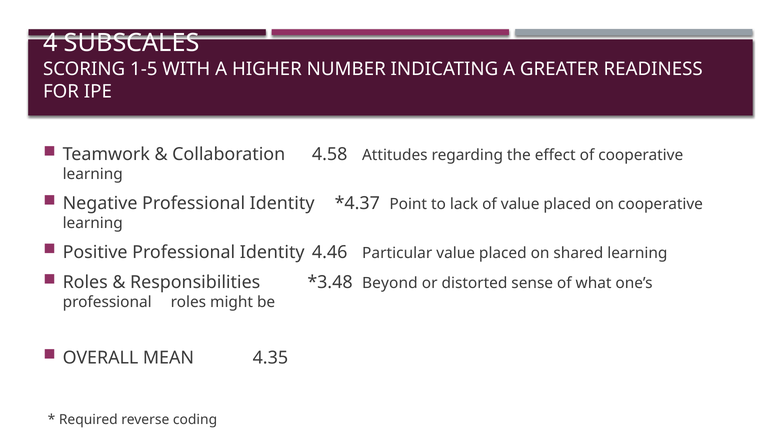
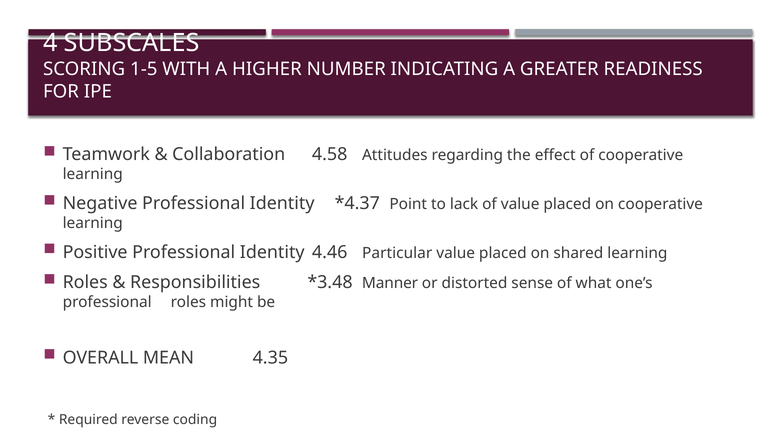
Beyond: Beyond -> Manner (390, 283)
